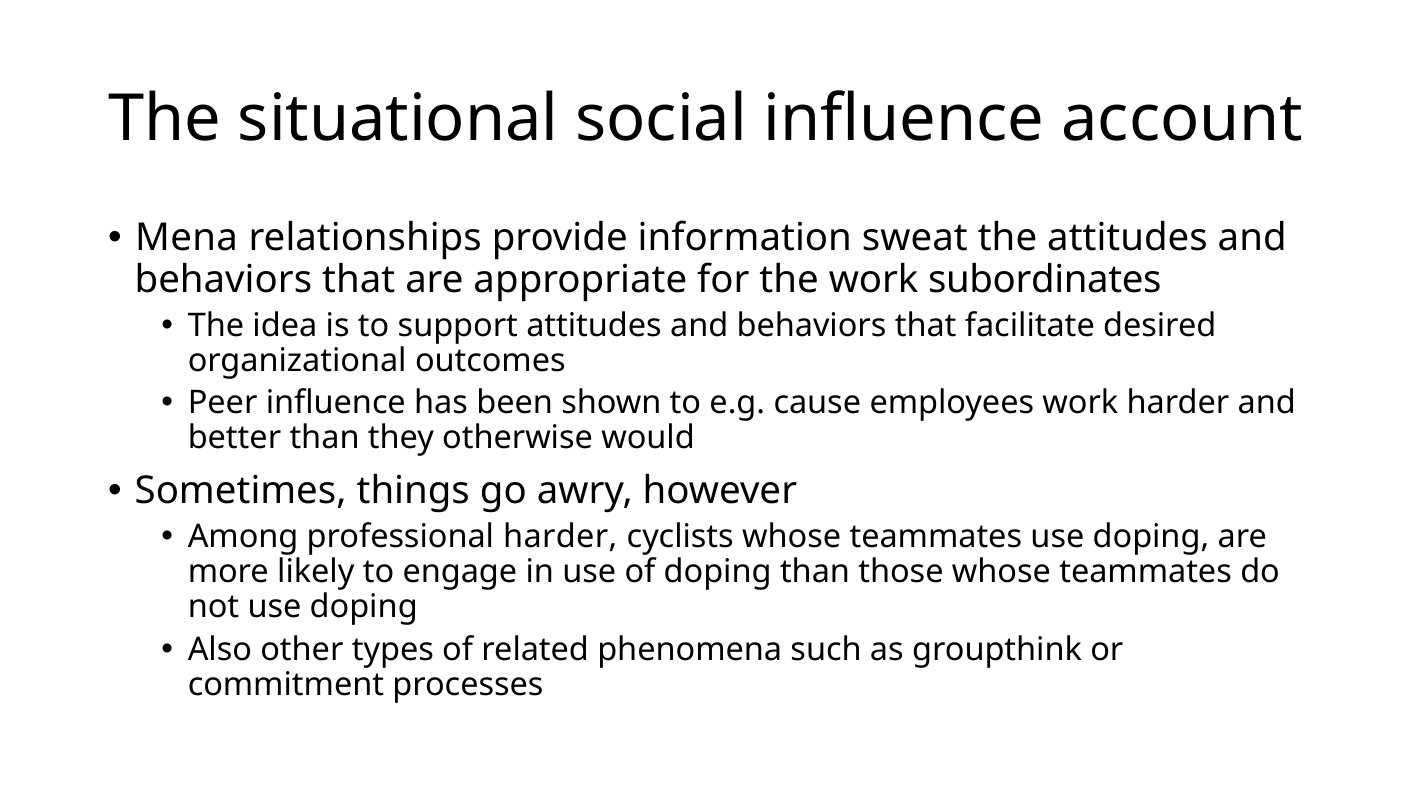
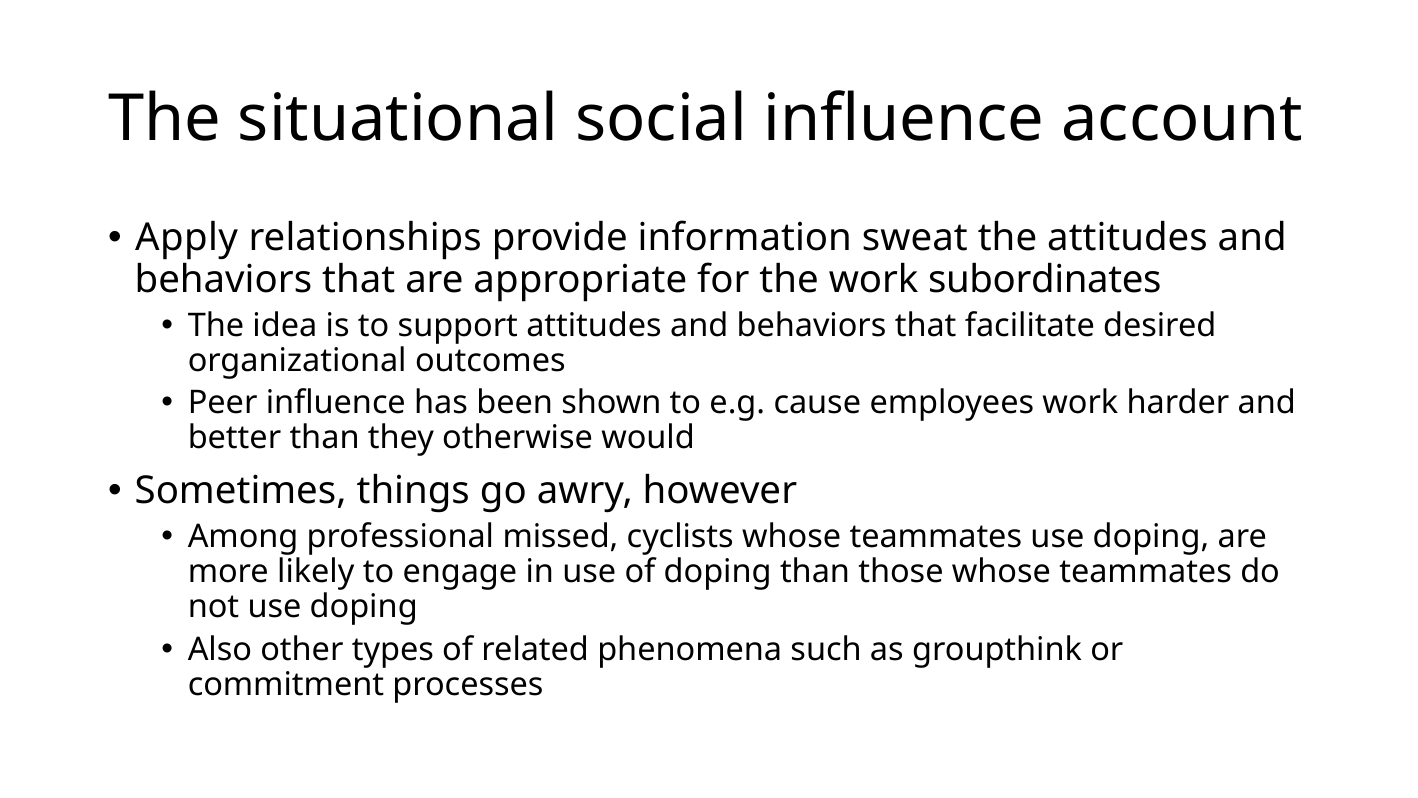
Mena: Mena -> Apply (187, 238)
professional harder: harder -> missed (560, 537)
